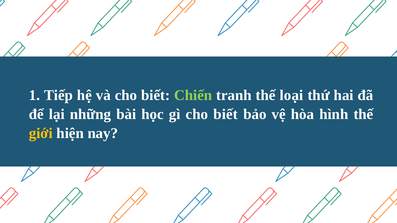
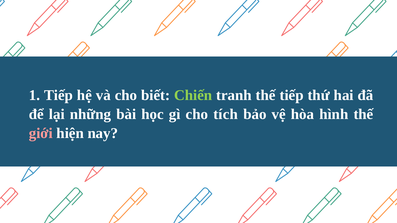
thế loại: loại -> tiếp (292, 95)
gì cho biết: biết -> tích (226, 114)
giới colour: yellow -> pink (41, 133)
